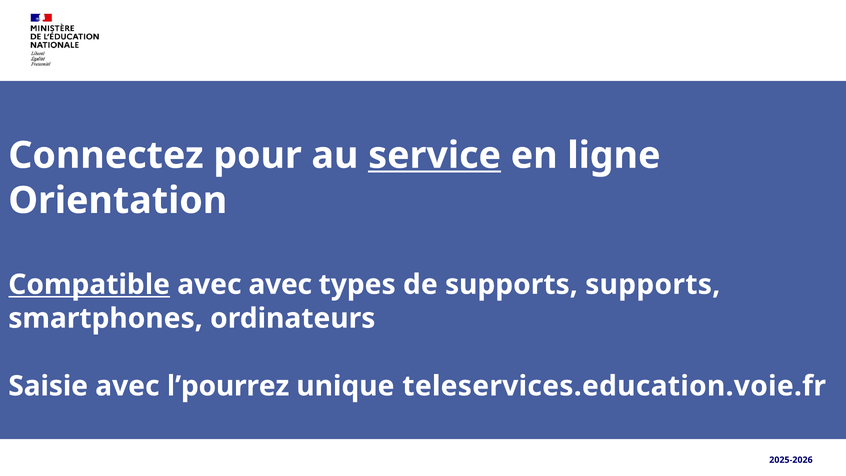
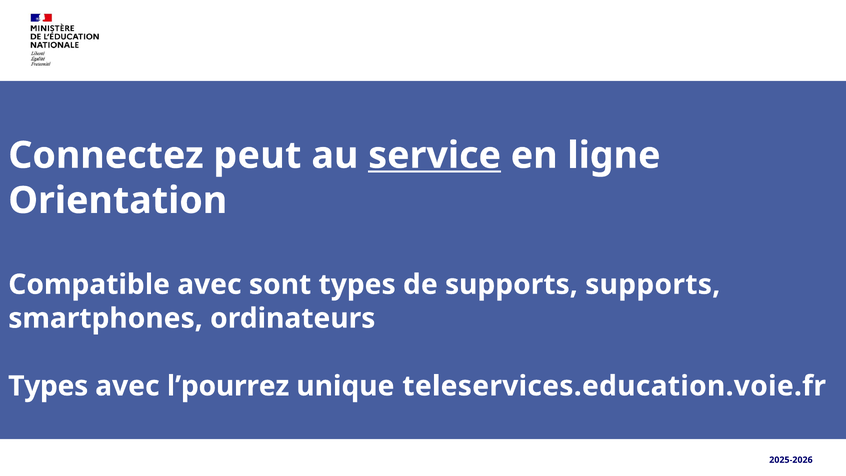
pour: pour -> peut (257, 155)
Compatible underline: present -> none (89, 284)
avec avec: avec -> sont (280, 284)
Saisie: Saisie -> Types (48, 386)
